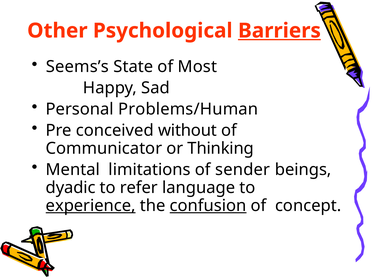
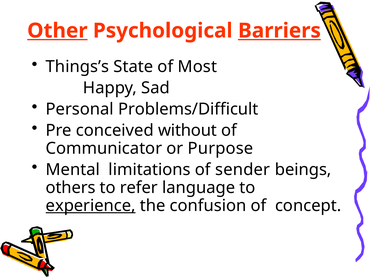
Other underline: none -> present (57, 31)
Seems’s: Seems’s -> Things’s (77, 67)
Problems/Human: Problems/Human -> Problems/Difficult (188, 109)
Thinking: Thinking -> Purpose (220, 148)
dyadic: dyadic -> others (71, 187)
confusion underline: present -> none (208, 205)
